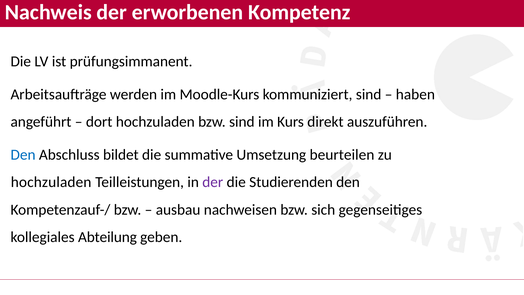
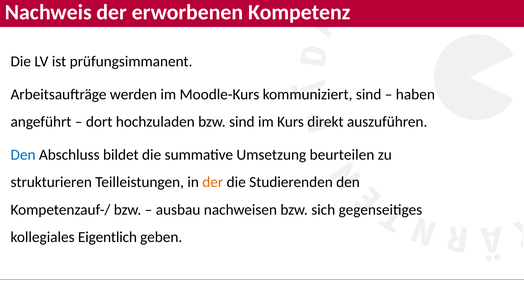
hochzuladen: hochzuladen -> strukturieren (51, 182)
der colour: purple -> orange (213, 182)
Abteilung: Abteilung -> Eigentlich (107, 237)
